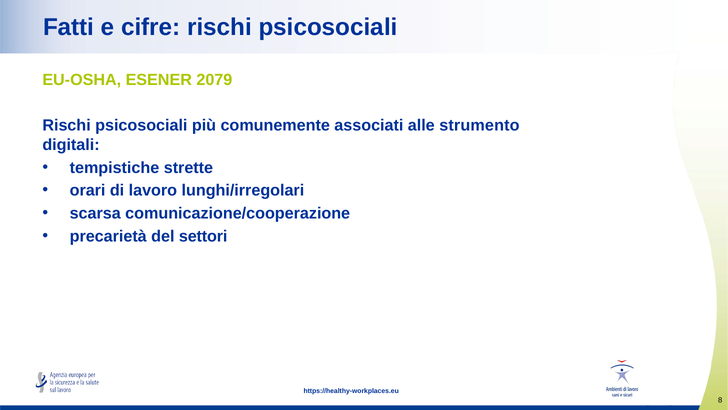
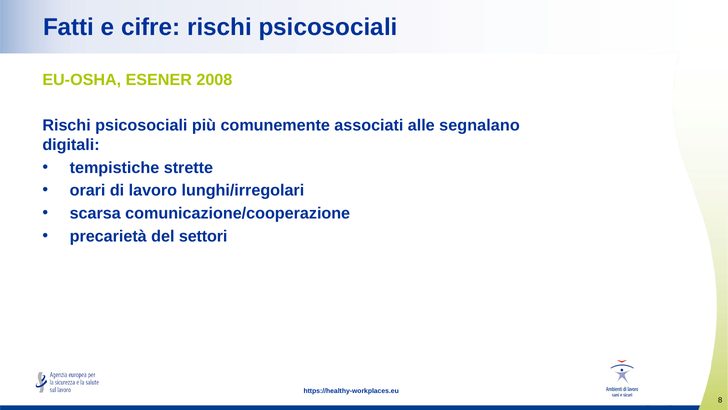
2079: 2079 -> 2008 (214, 80)
strumento: strumento -> segnalano (479, 125)
